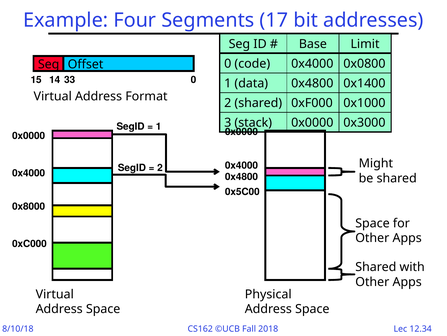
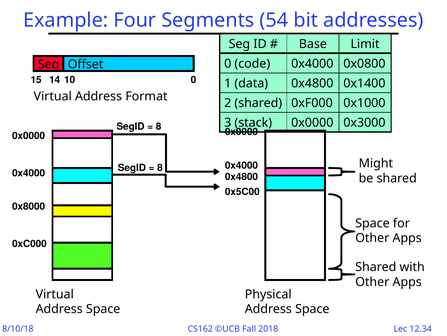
17: 17 -> 54 (274, 20)
33: 33 -> 10 (70, 80)
1: 1 -> 8 (159, 126)
2: 2 -> 8 (160, 167)
